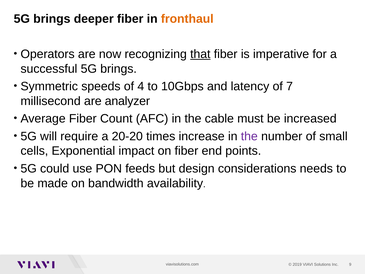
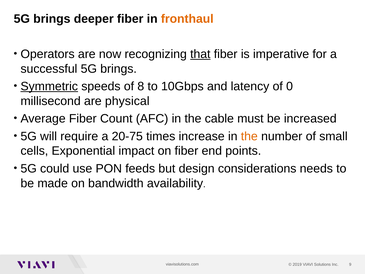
Symmetric underline: none -> present (49, 86)
4: 4 -> 8 (141, 86)
7: 7 -> 0 (290, 86)
analyzer: analyzer -> physical (127, 101)
20-20: 20-20 -> 20-75 (127, 136)
the colour: purple -> orange (249, 136)
